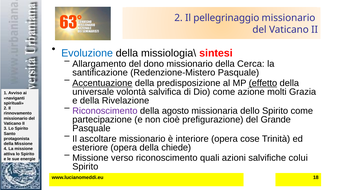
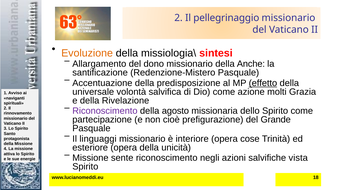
Evoluzione colour: blue -> orange (87, 53)
Cerca: Cerca -> Anche (251, 64)
Accentuazione underline: present -> none (102, 83)
ascoltare: ascoltare -> linguaggi (98, 139)
chiede: chiede -> unicità (176, 148)
verso: verso -> sente (122, 158)
quali: quali -> negli (210, 158)
colui: colui -> vista (298, 158)
